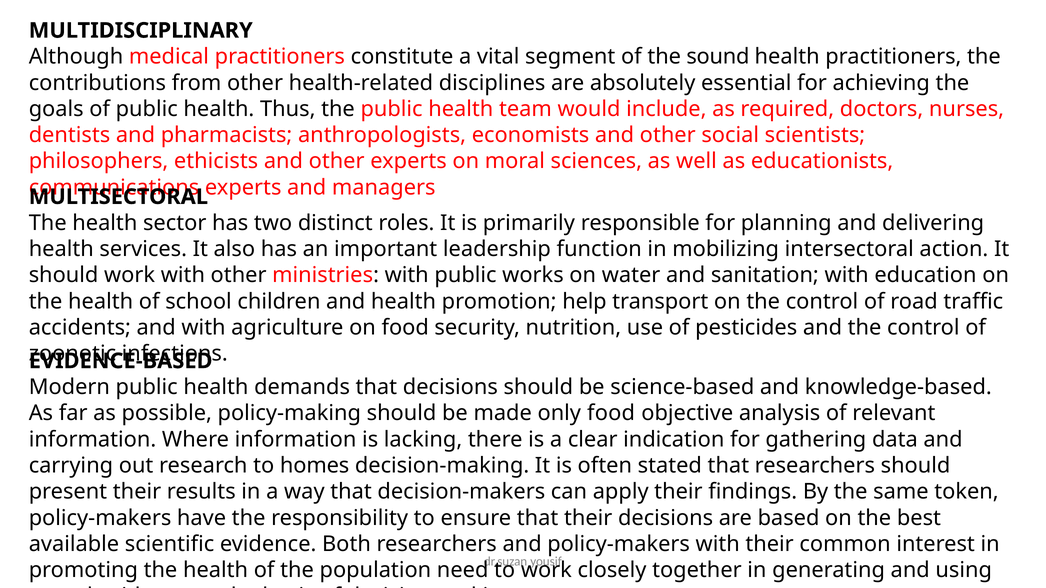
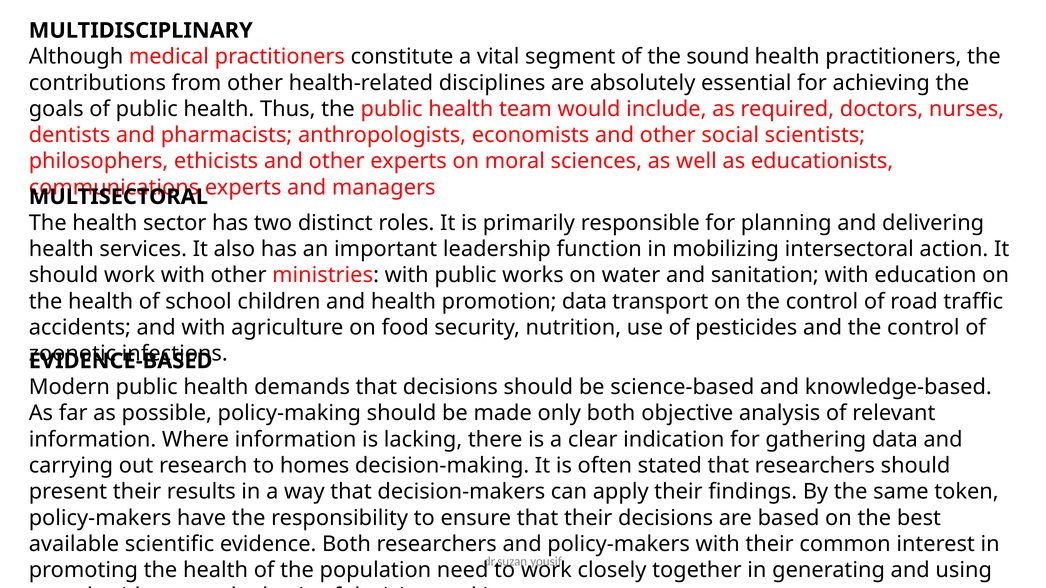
promotion help: help -> data (584, 302)
only food: food -> both (611, 414)
